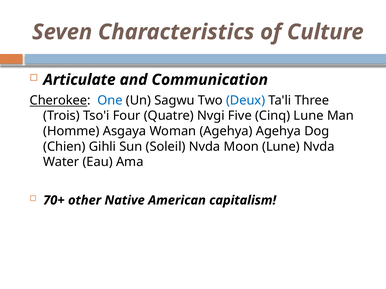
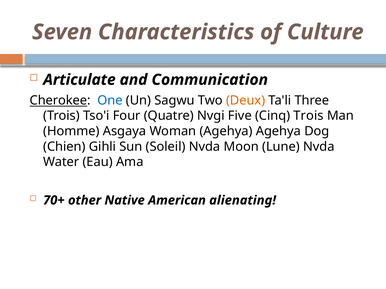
Deux colour: blue -> orange (246, 100)
Cinq Lune: Lune -> Trois (309, 116)
capitalism: capitalism -> alienating (243, 201)
